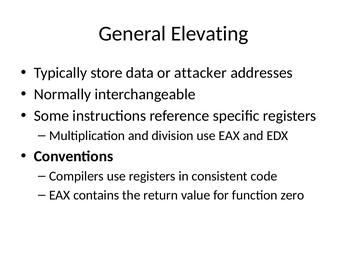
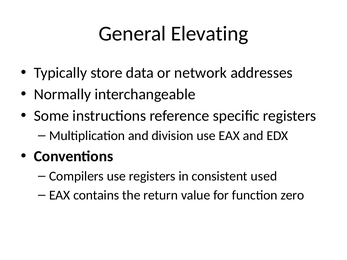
attacker: attacker -> network (201, 73)
code: code -> used (264, 176)
